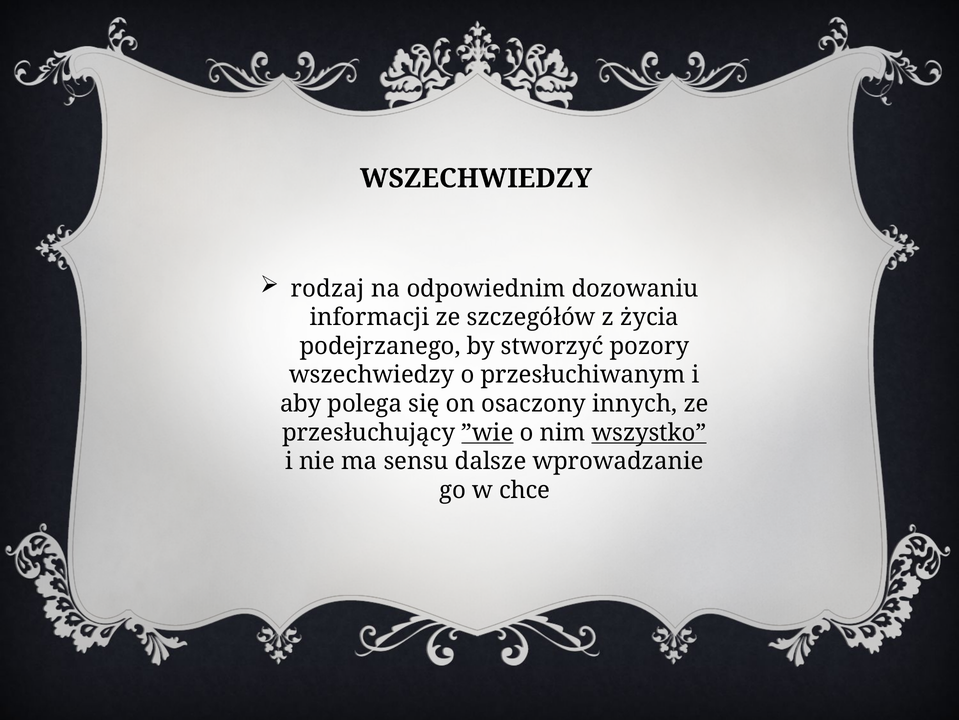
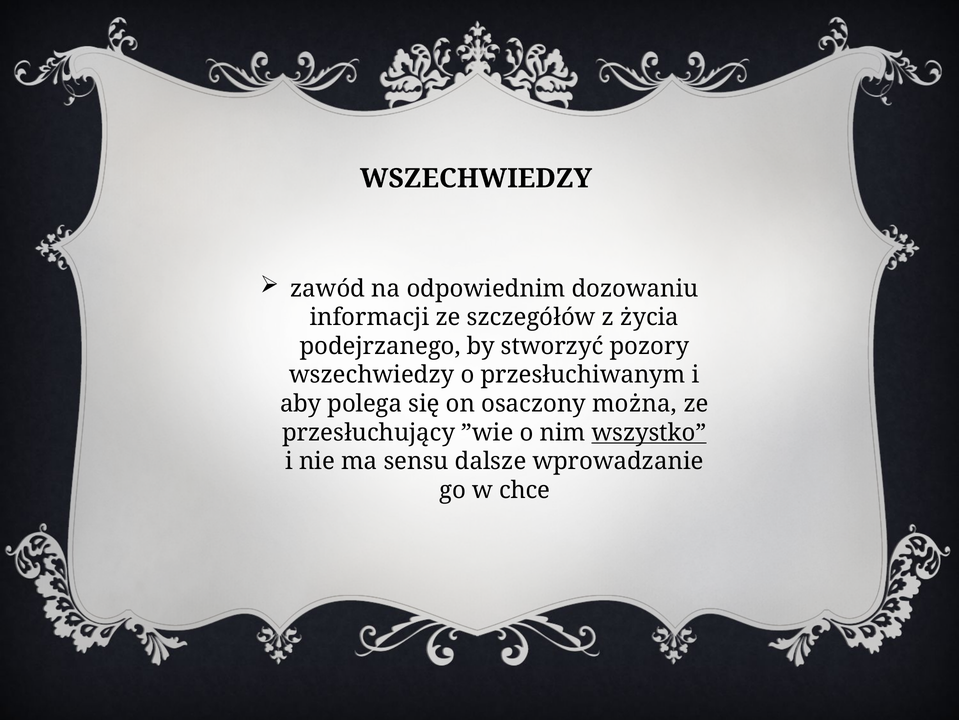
rodzaj: rodzaj -> zawód (328, 288)
innych: innych -> można (635, 403)
”wie underline: present -> none (487, 432)
